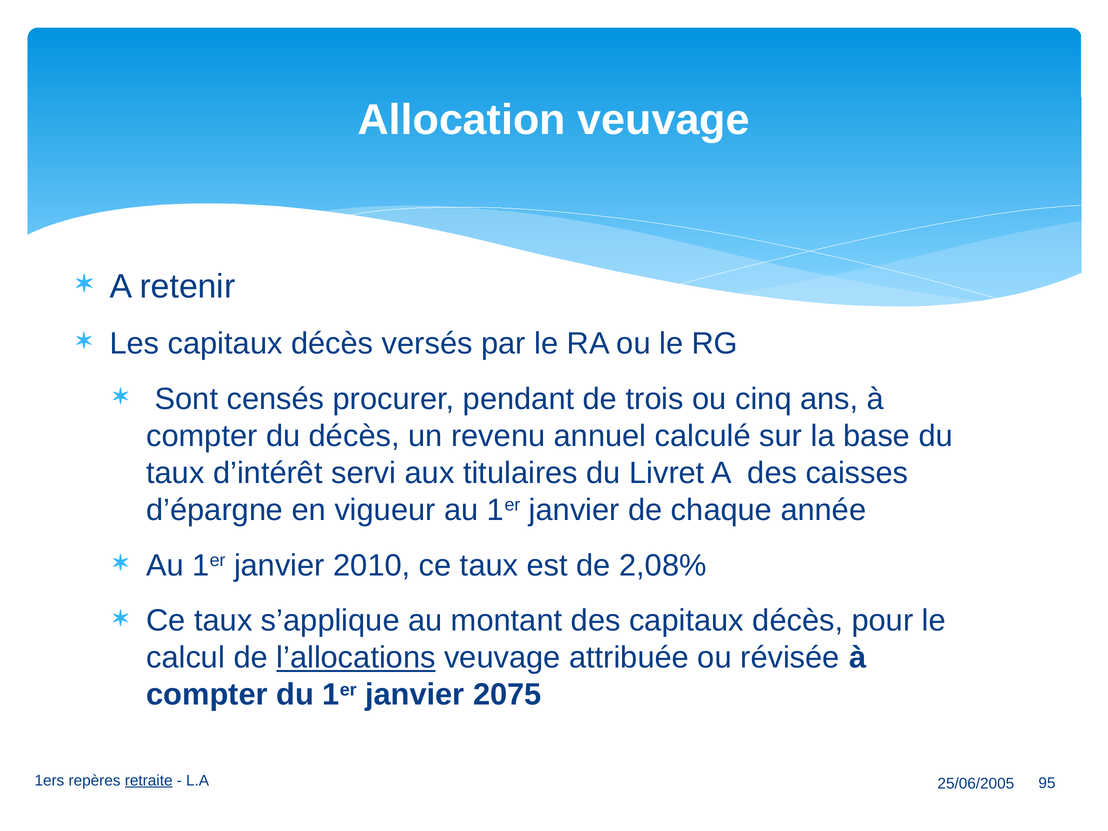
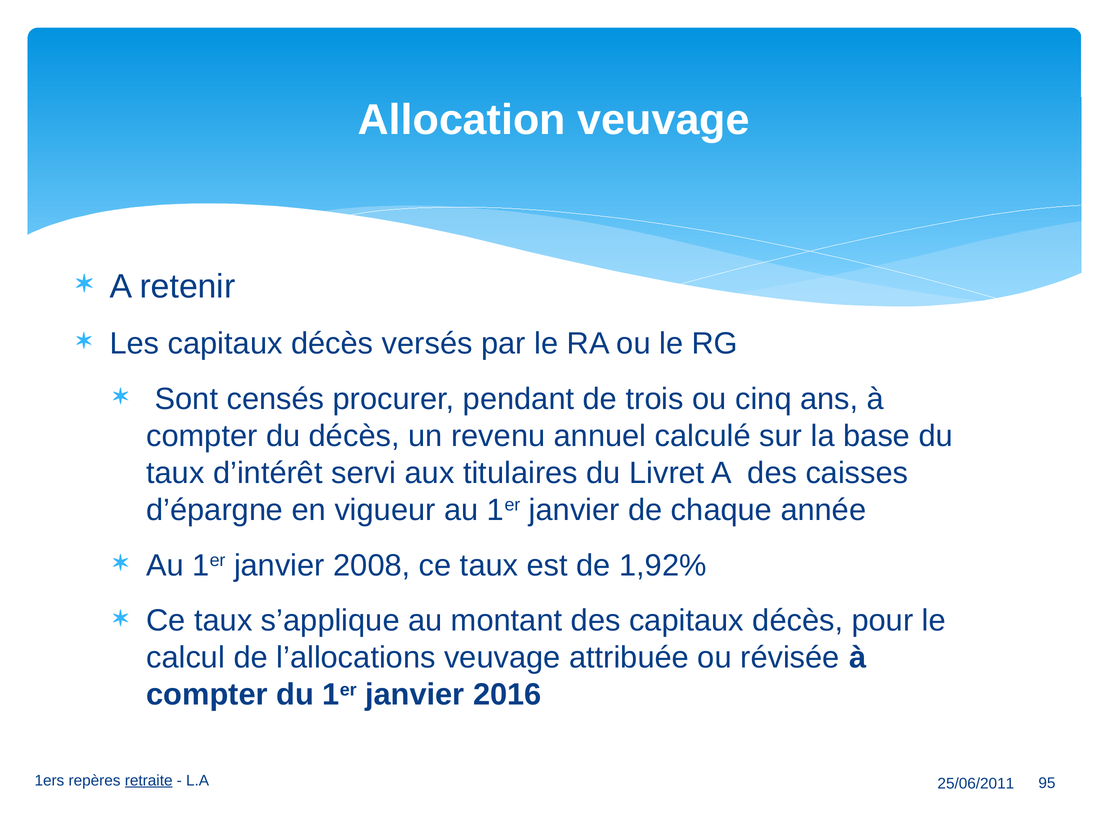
2010: 2010 -> 2008 (372, 565)
2,08%: 2,08% -> 1,92% (663, 565)
l’allocations underline: present -> none (356, 658)
2075: 2075 -> 2016 (507, 695)
25/06/2005: 25/06/2005 -> 25/06/2011 (976, 784)
